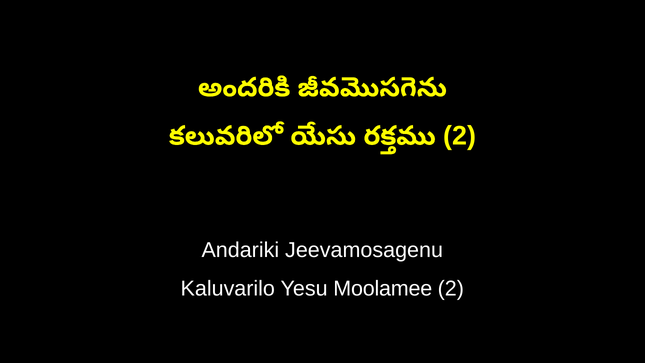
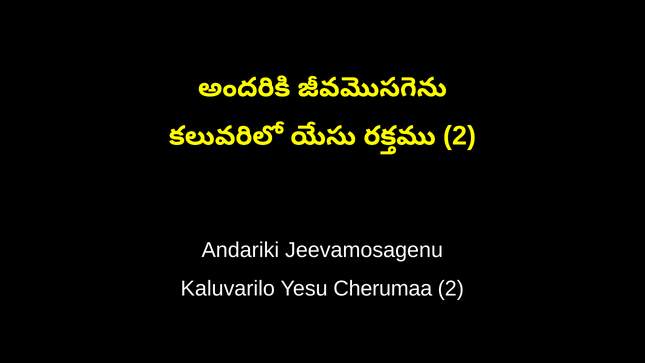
Moolamee: Moolamee -> Cherumaa (383, 289)
